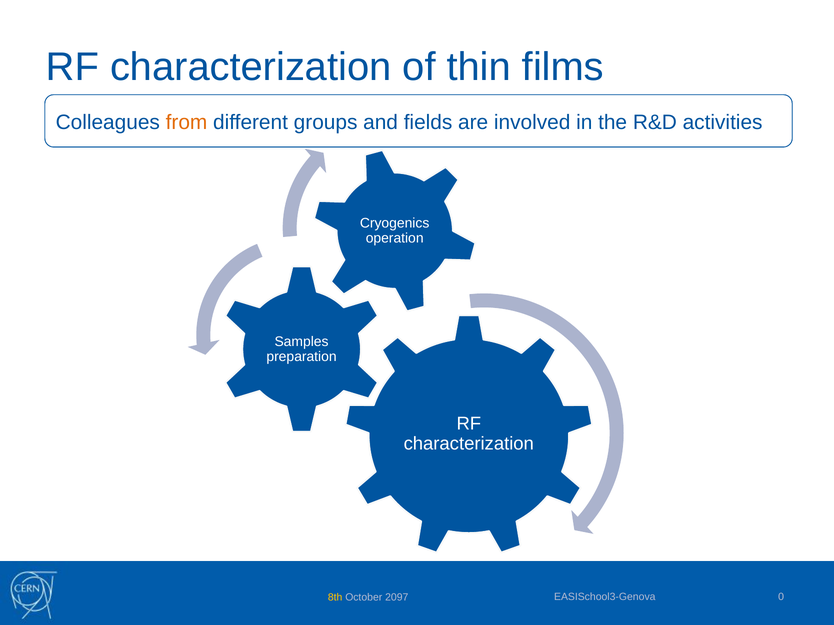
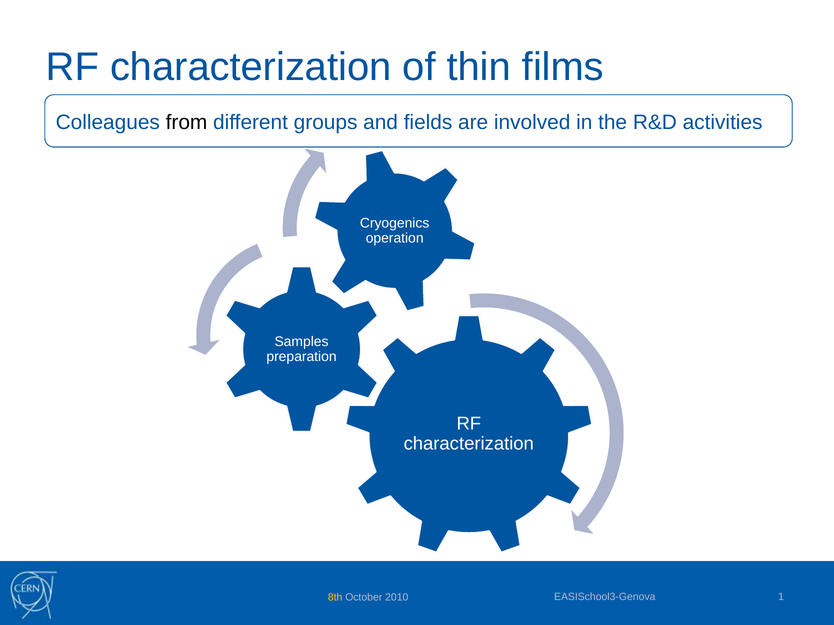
from colour: orange -> black (187, 122)
0: 0 -> 1 (781, 597)
2097: 2097 -> 2010 (397, 598)
